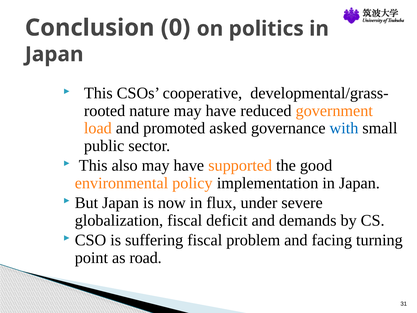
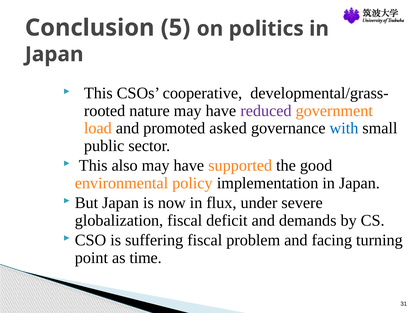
0: 0 -> 5 (176, 28)
reduced colour: black -> purple (266, 111)
road: road -> time (146, 257)
